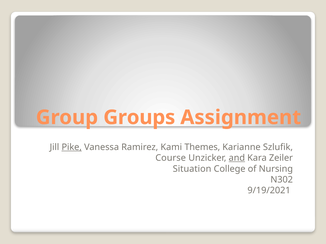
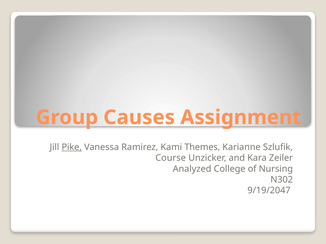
Groups: Groups -> Causes (139, 118)
and underline: present -> none (237, 158)
Situation: Situation -> Analyzed (192, 169)
9/19/2021: 9/19/2021 -> 9/19/2047 (269, 191)
